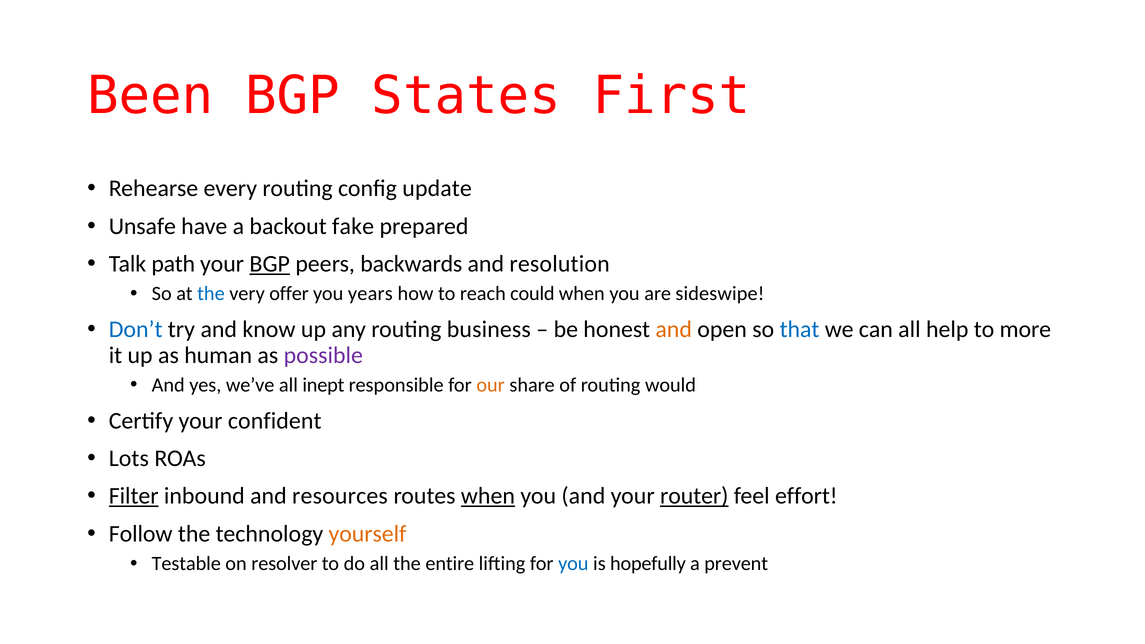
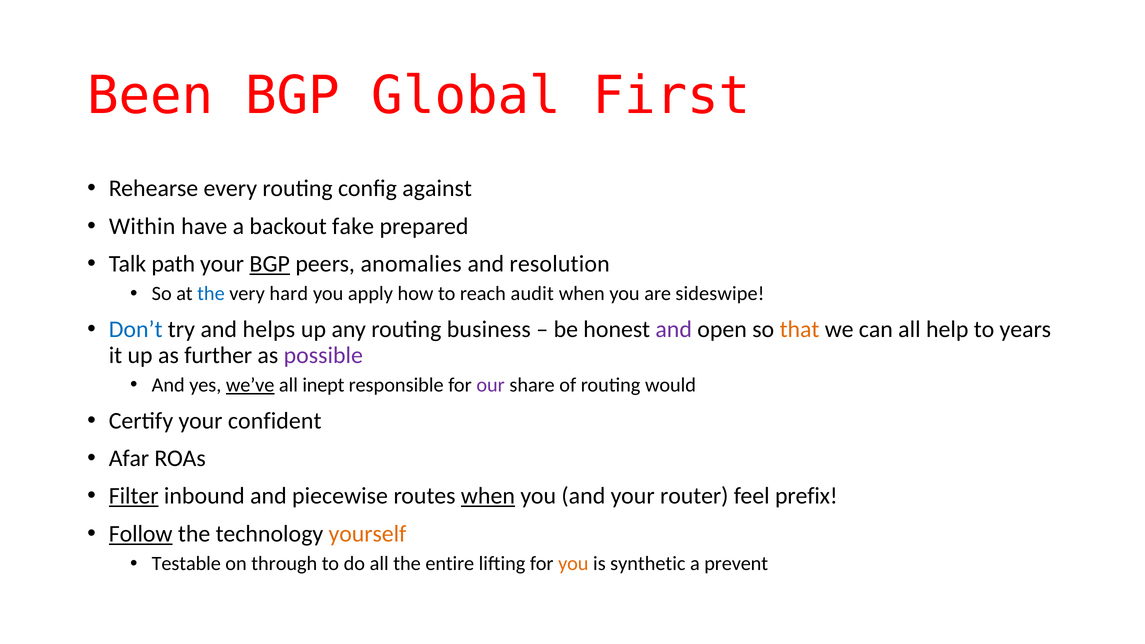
States: States -> Global (466, 96)
update: update -> against (437, 188)
Unsafe: Unsafe -> Within (142, 226)
backwards: backwards -> anomalies (411, 264)
offer: offer -> hard (289, 294)
years: years -> apply (370, 294)
could: could -> audit (532, 294)
know: know -> helps (269, 329)
and colour: orange -> purple (674, 329)
that colour: blue -> orange (800, 329)
more: more -> years (1025, 329)
human: human -> further (218, 355)
we’ve underline: none -> present (250, 385)
our colour: orange -> purple (491, 385)
Lots: Lots -> Afar (129, 458)
resources: resources -> piecewise (340, 496)
router underline: present -> none (694, 496)
effort: effort -> prefix (806, 496)
Follow underline: none -> present (141, 534)
resolver: resolver -> through (284, 564)
you colour: blue -> orange (573, 564)
hopefully: hopefully -> synthetic (648, 564)
